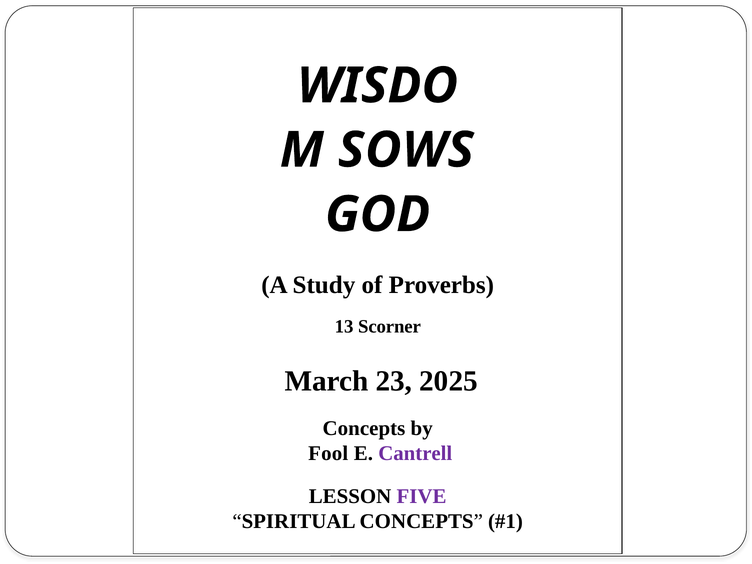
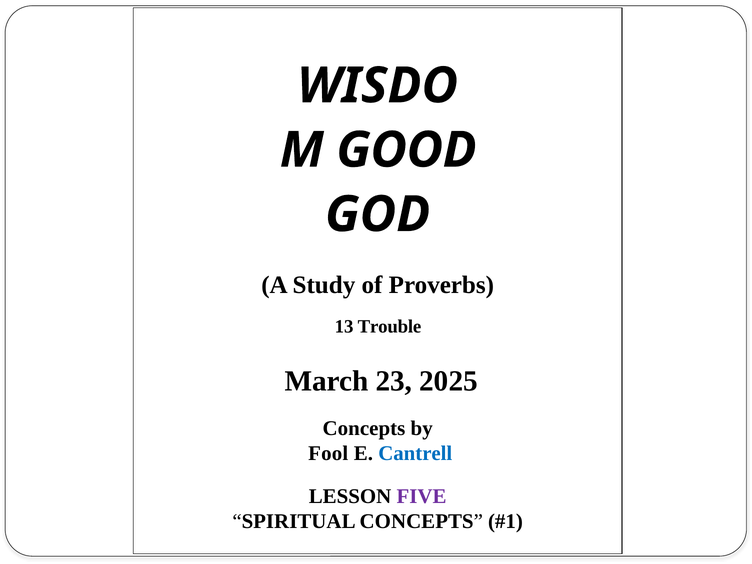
SOWS: SOWS -> GOOD (406, 150)
Scorner: Scorner -> Trouble (389, 327)
Cantrell colour: purple -> blue (415, 454)
